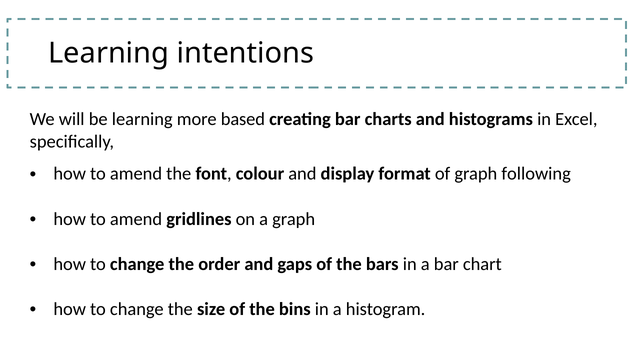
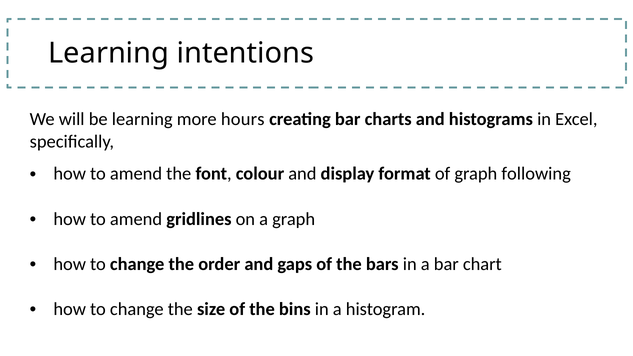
based: based -> hours (243, 119)
